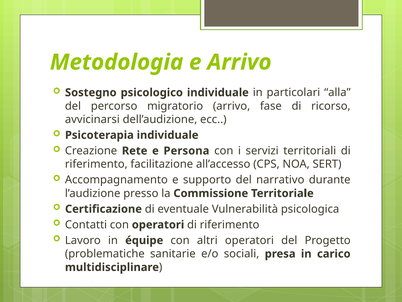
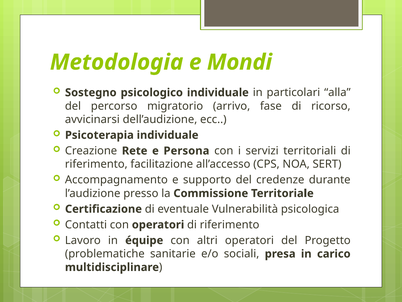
e Arrivo: Arrivo -> Mondi (240, 62)
narrativo: narrativo -> credenze (280, 180)
